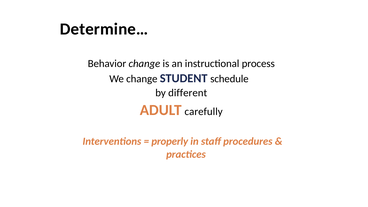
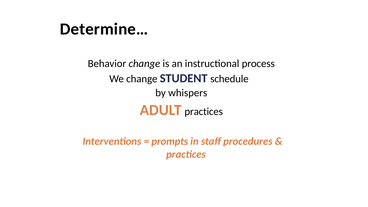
different: different -> whispers (188, 93)
ADULT carefully: carefully -> practices (204, 112)
properly: properly -> prompts (170, 141)
